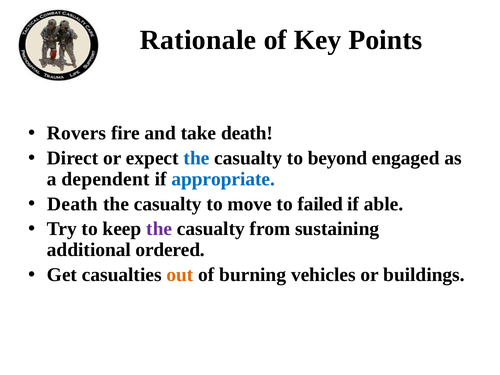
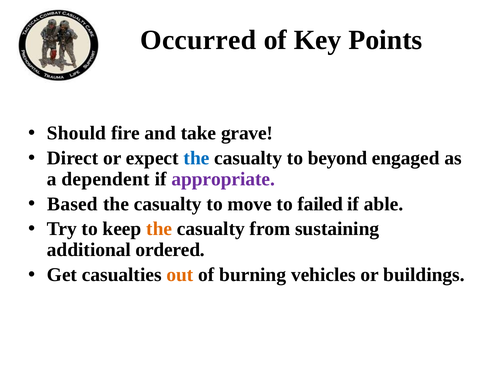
Rationale: Rationale -> Occurred (198, 40)
Rovers: Rovers -> Should (77, 133)
take death: death -> grave (247, 133)
appropriate colour: blue -> purple (223, 179)
Death: Death -> Based (73, 204)
the colour: purple -> orange (159, 229)
